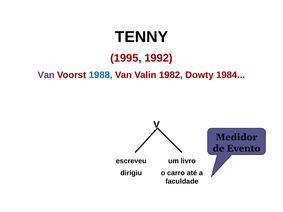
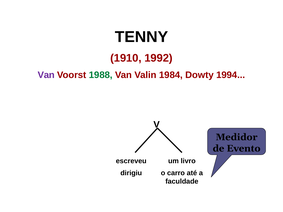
1995: 1995 -> 1910 (126, 58)
1988 colour: blue -> green (101, 75)
1982: 1982 -> 1984 (171, 75)
1984: 1984 -> 1994 (231, 75)
